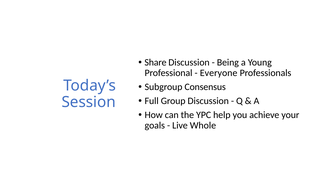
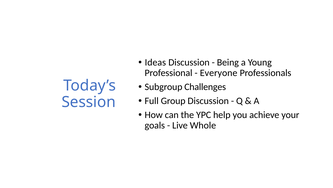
Share: Share -> Ideas (155, 62)
Consensus: Consensus -> Challenges (205, 87)
